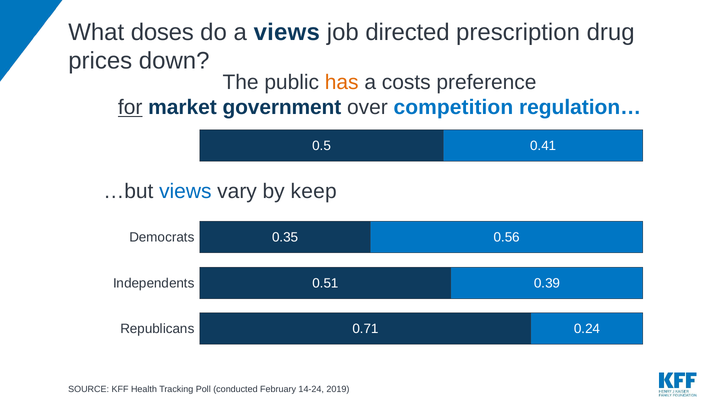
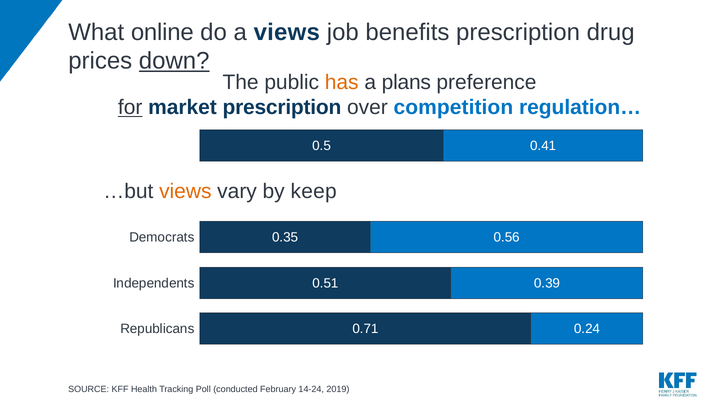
doses: doses -> online (162, 32)
directed: directed -> benefits (407, 32)
down underline: none -> present (174, 61)
costs: costs -> plans (406, 82)
market government: government -> prescription (282, 108)
views colour: blue -> orange (185, 192)
